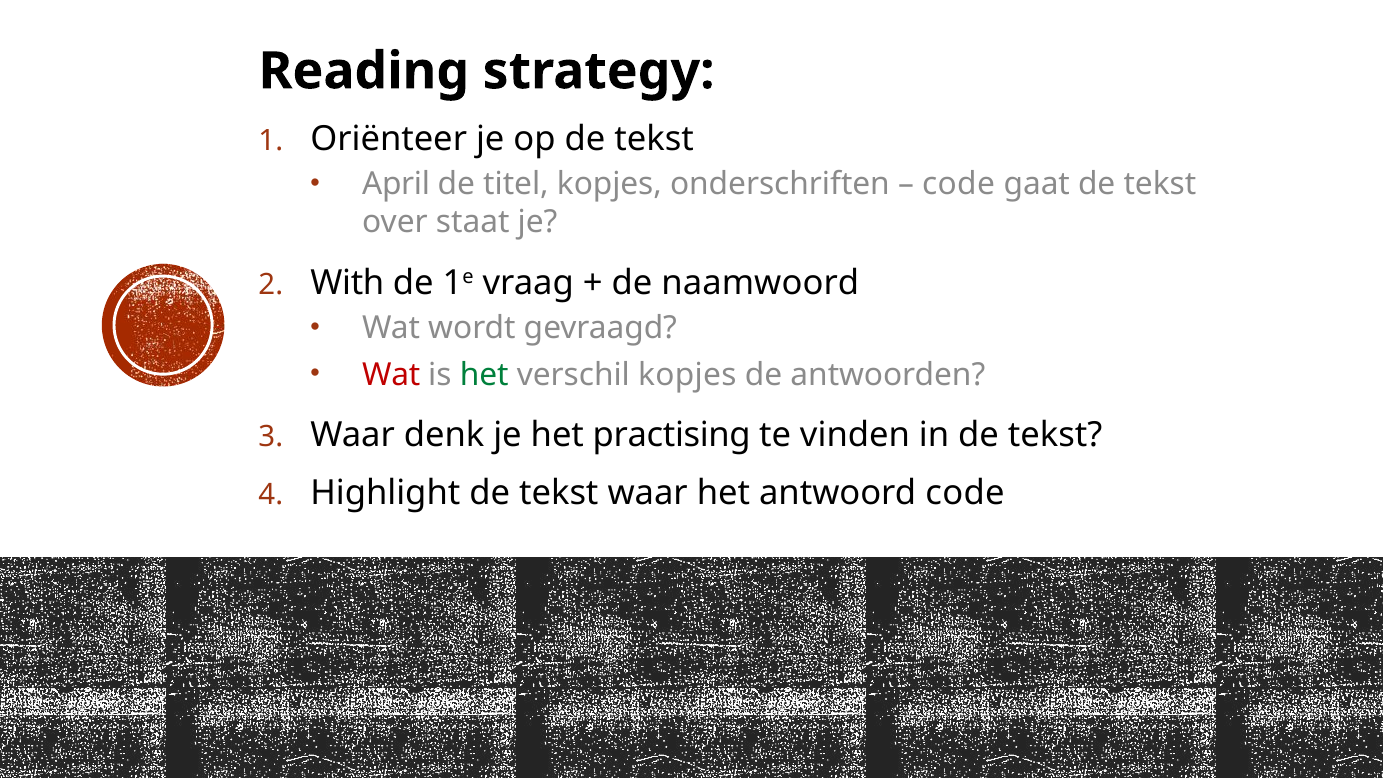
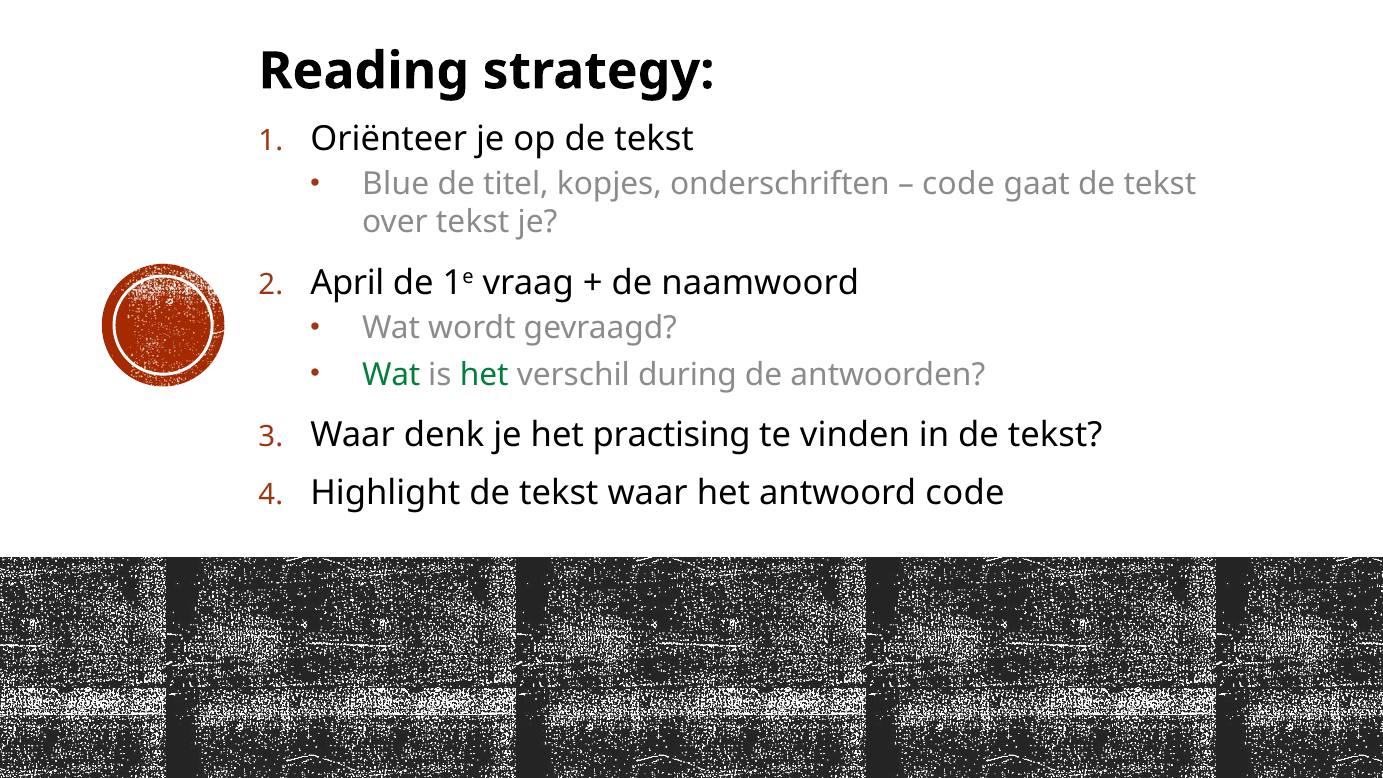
April: April -> Blue (396, 184)
over staat: staat -> tekst (473, 222)
With: With -> April (347, 283)
Wat colour: red -> green (391, 375)
verschil kopjes: kopjes -> during (688, 375)
